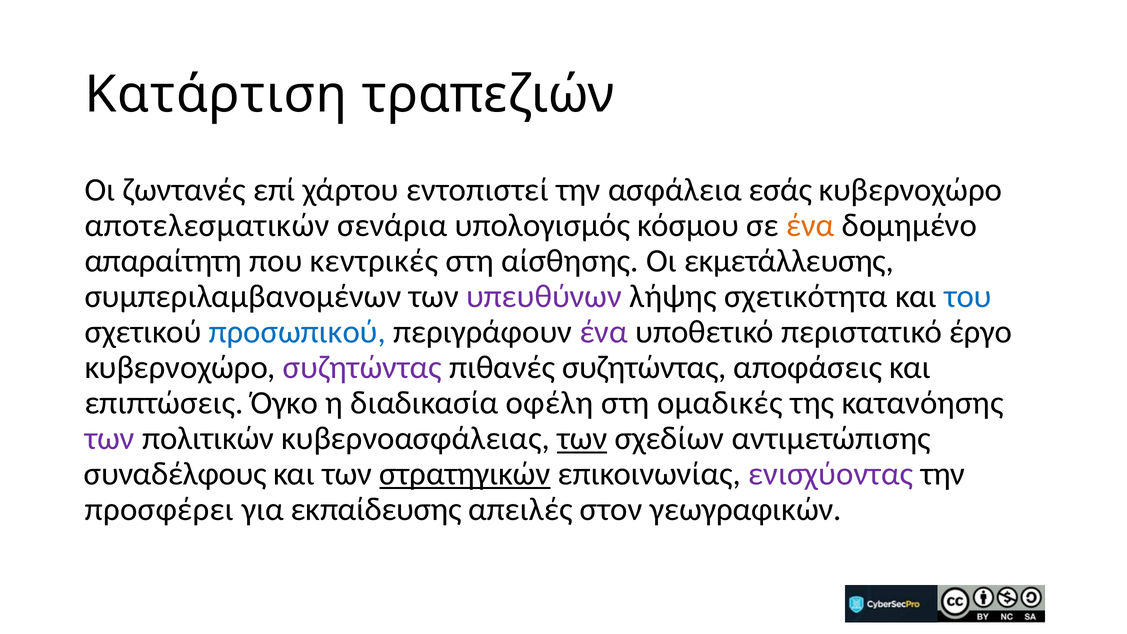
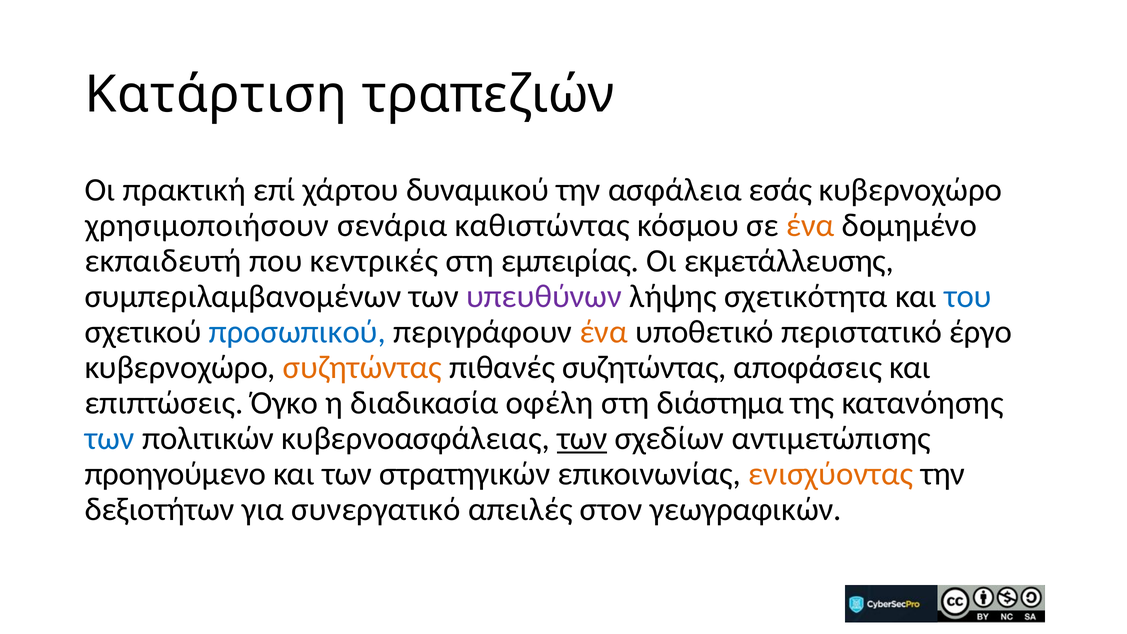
ζωντανές: ζωντανές -> πρακτική (184, 190)
εντοπιστεί: εντοπιστεί -> δυναμικού (478, 190)
αποτελεσματικών: αποτελεσματικών -> χρησιμοποιήσουν (207, 225)
υπολογισμός: υπολογισμός -> καθιστώντας (542, 225)
απαραίτητη: απαραίτητη -> εκπαιδευτή (163, 261)
αίσθησης: αίσθησης -> εμπειρίας (570, 261)
ένα colour: purple -> orange (604, 332)
συζητώντας colour: purple -> orange (362, 367)
ομαδικές: ομαδικές -> διάστημα (720, 403)
των colour: purple -> blue (110, 438)
συναδέλφους: συναδέλφους -> προηγούμενο (175, 474)
στρατηγικών underline: present -> none (465, 474)
ενισχύοντας colour: purple -> orange (831, 474)
προσφέρει: προσφέρει -> δεξιοτήτων (160, 509)
εκπαίδευσης: εκπαίδευσης -> συνεργατικό (376, 509)
